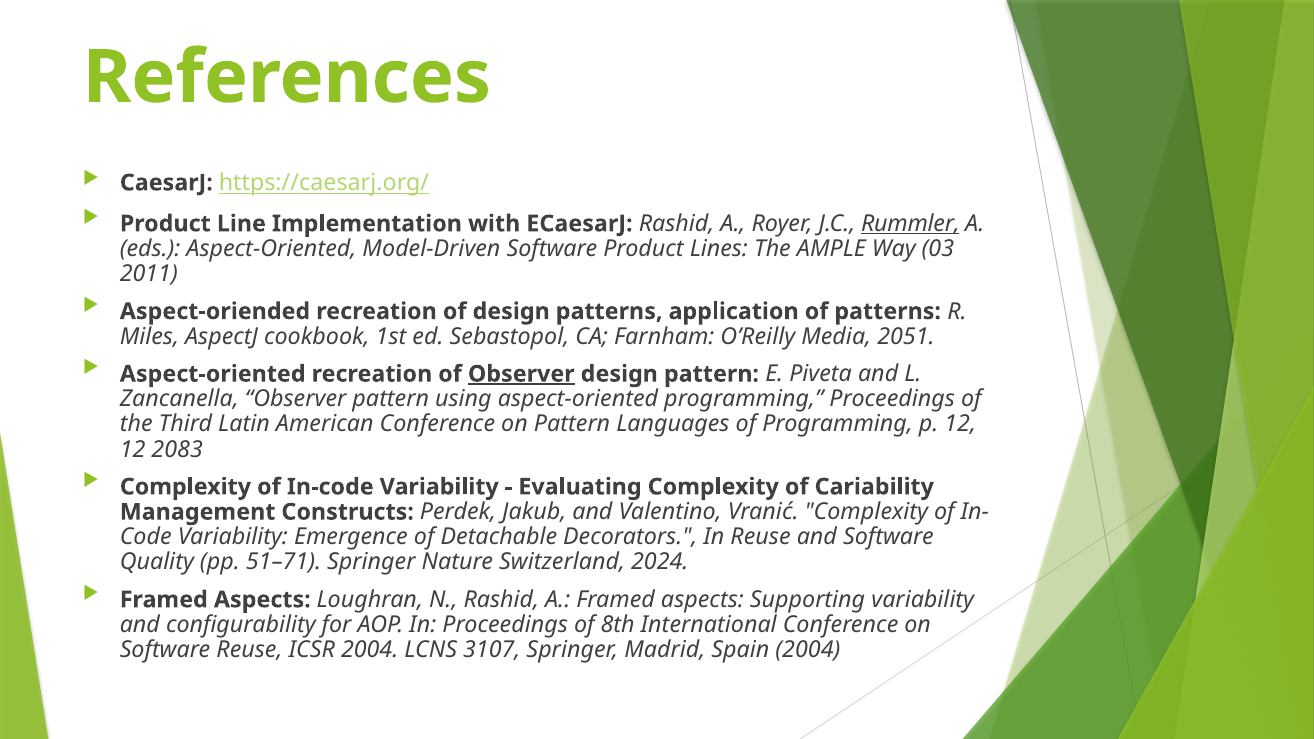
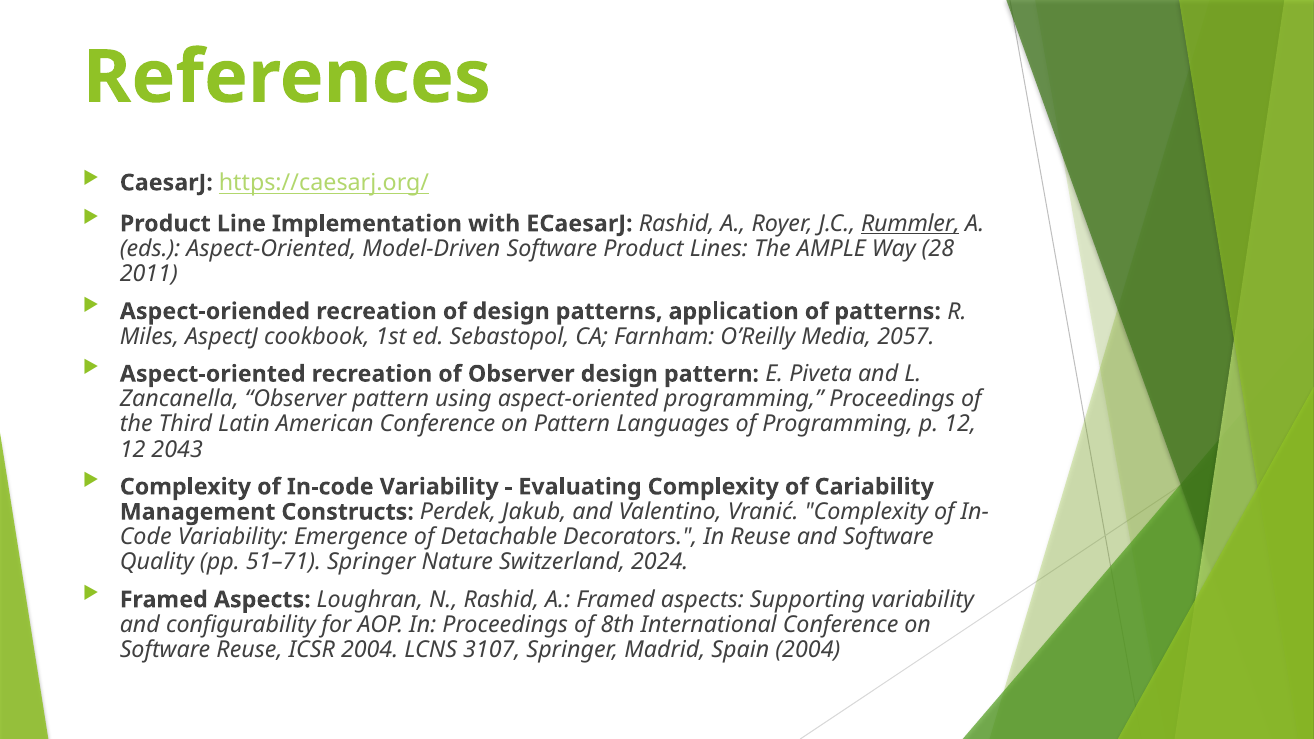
03: 03 -> 28 (938, 249)
2051: 2051 -> 2057 (906, 337)
Observer underline: present -> none (521, 374)
2083: 2083 -> 2043 (177, 449)
